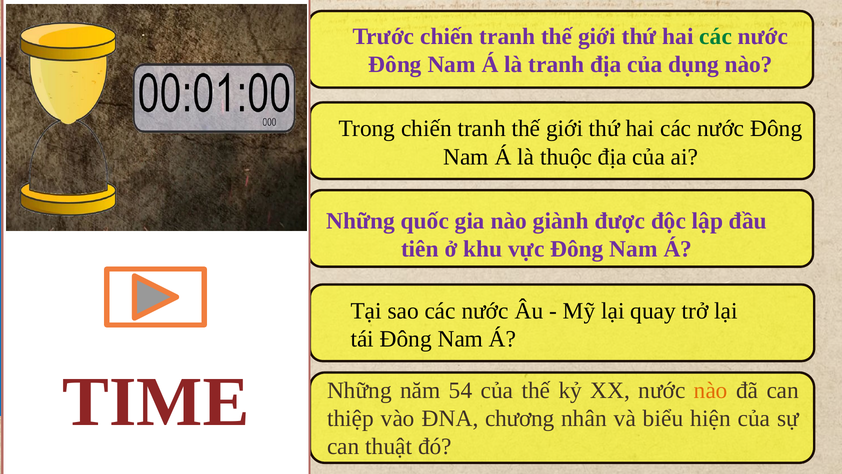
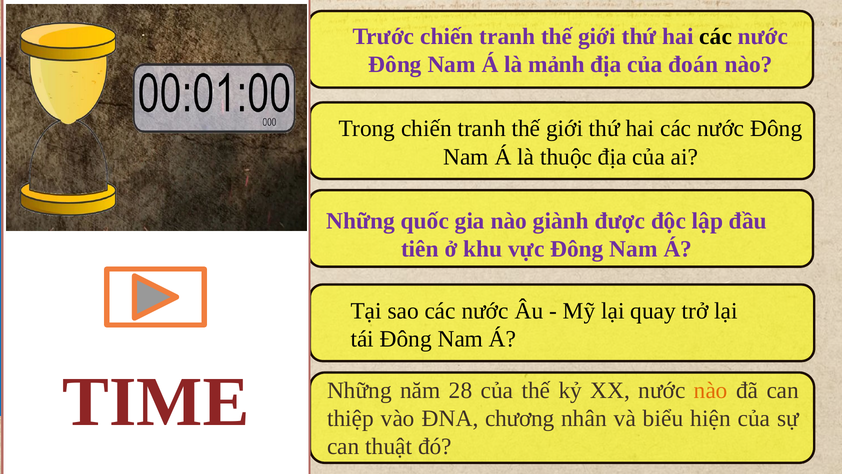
các colour: green -> black (716, 37)
là tranh: tranh -> mảnh (557, 65)
dụng: dụng -> đoán (693, 65)
54: 54 -> 28 (461, 390)
